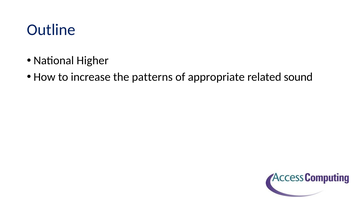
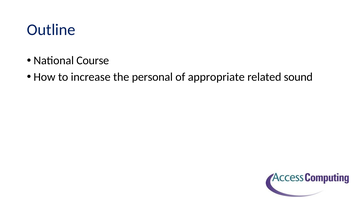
Higher: Higher -> Course (93, 60)
patterns: patterns -> personal (152, 77)
